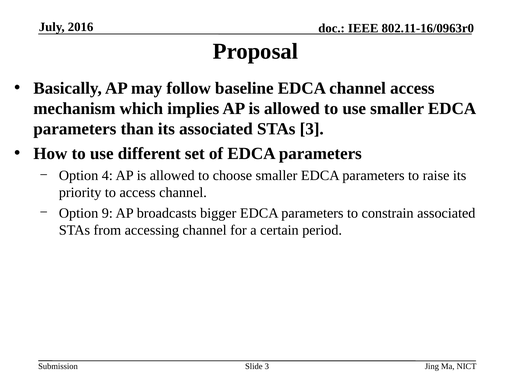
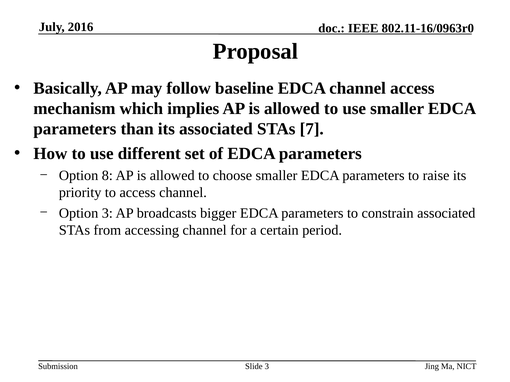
STAs 3: 3 -> 7 (312, 129)
4: 4 -> 8 (107, 176)
Option 9: 9 -> 3 (107, 213)
